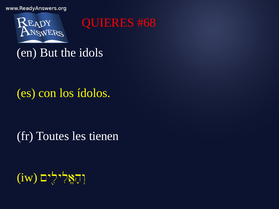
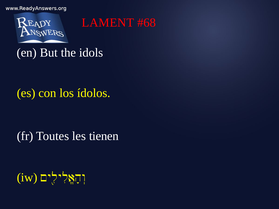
QUIERES: QUIERES -> LAMENT (108, 23)
